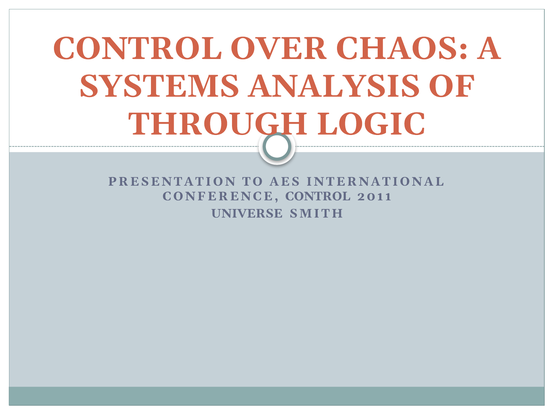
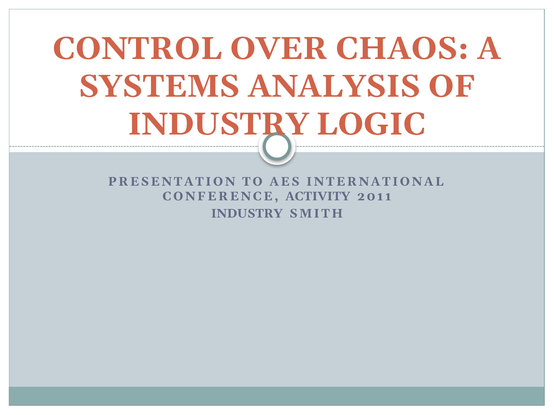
THROUGH: THROUGH -> INDUSTRY (218, 124)
CONFERENCE CONTROL: CONTROL -> ACTIVITY (318, 197)
UNIVERSE: UNIVERSE -> INDUSTRY (247, 214)
